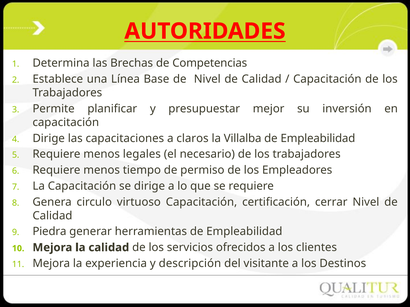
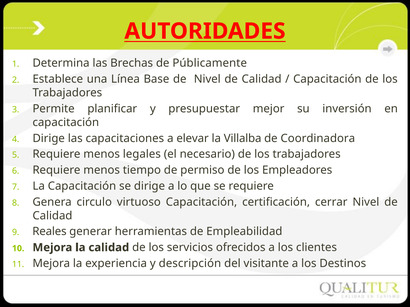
Competencias: Competencias -> Públicamente (210, 63)
claros: claros -> elevar (193, 139)
Empleabilidad: Empleabilidad -> Coordinadora (318, 139)
Piedra: Piedra -> Reales (49, 232)
